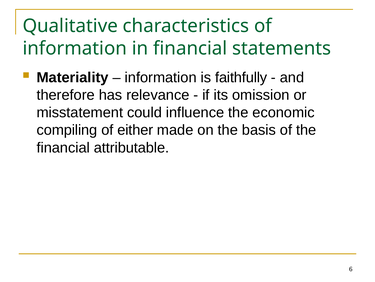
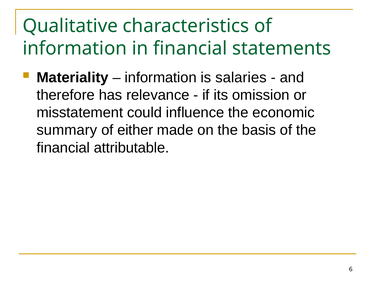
faithfully: faithfully -> salaries (241, 77)
compiling: compiling -> summary (67, 130)
